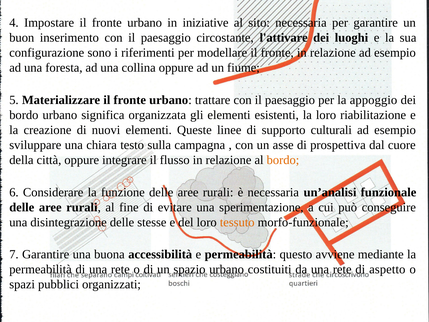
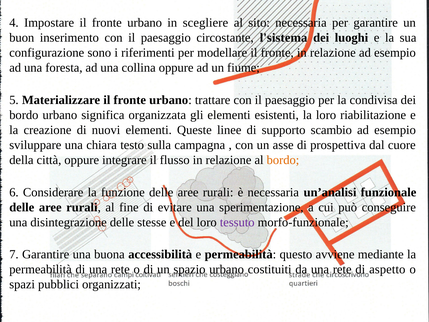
iniziative: iniziative -> scegliere (205, 23)
l'attivare: l'attivare -> l'sistema (284, 38)
appoggio: appoggio -> condivisa (374, 100)
culturali: culturali -> scambio (331, 130)
tessuto colour: orange -> purple (237, 222)
